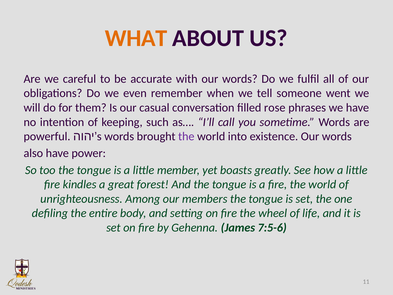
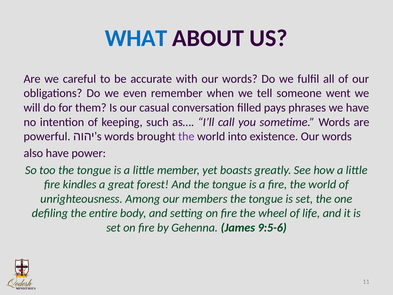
WHAT colour: orange -> blue (136, 38)
rose: rose -> pays (275, 108)
7:5-6: 7:5-6 -> 9:5-6 (272, 227)
